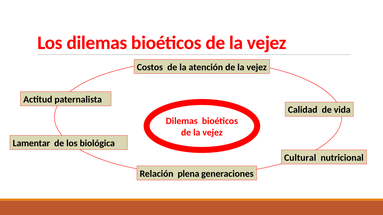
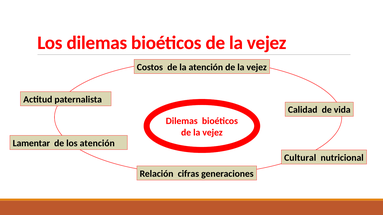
los biológica: biológica -> atención (97, 144)
plena: plena -> cifras (188, 174)
